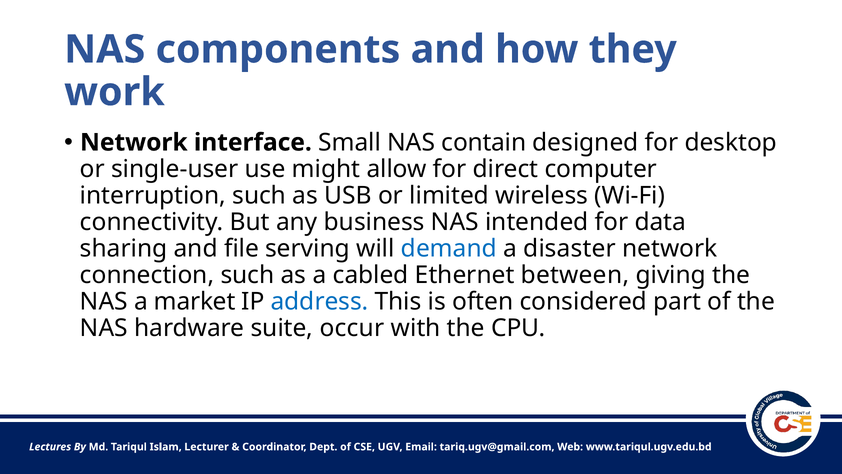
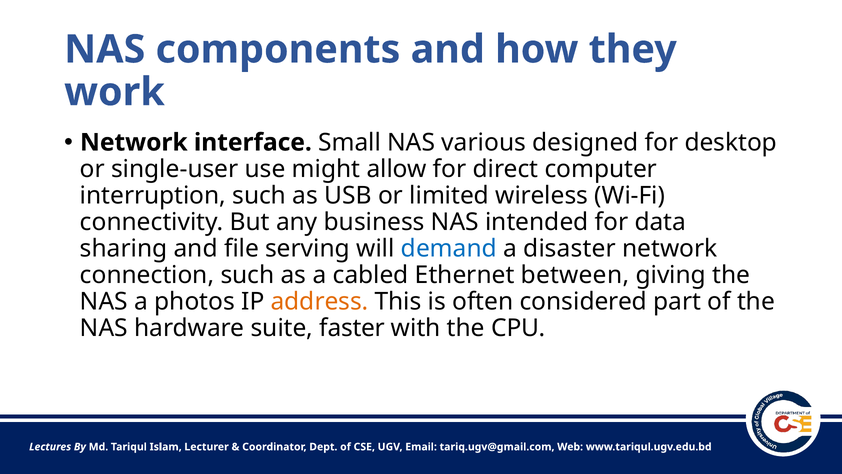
contain: contain -> various (484, 142)
market: market -> photos (195, 302)
address colour: blue -> orange (320, 302)
occur: occur -> faster (352, 328)
